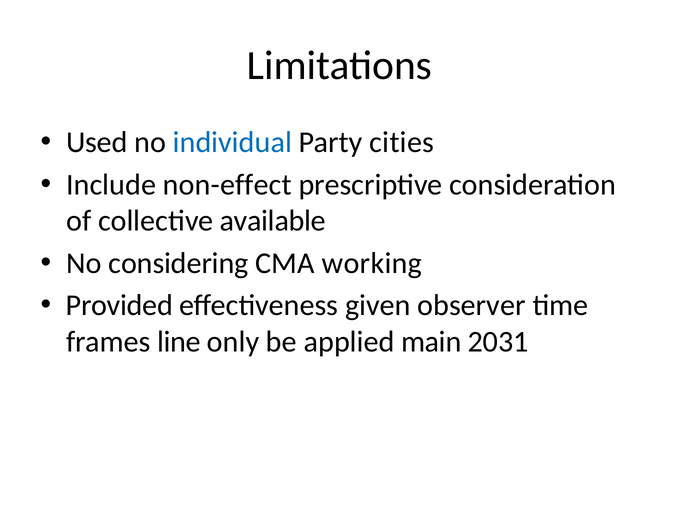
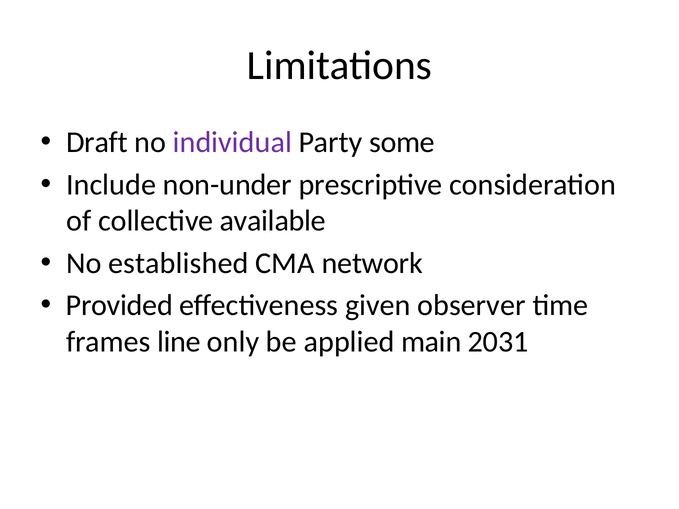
Used: Used -> Draft (97, 142)
individual colour: blue -> purple (232, 142)
cities: cities -> some (402, 142)
non-effect: non-effect -> non-under (227, 185)
considering: considering -> established (178, 263)
working: working -> network (372, 263)
